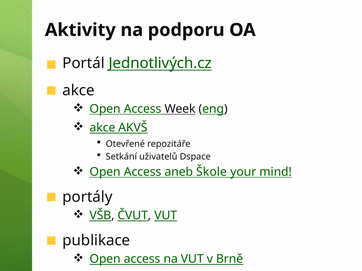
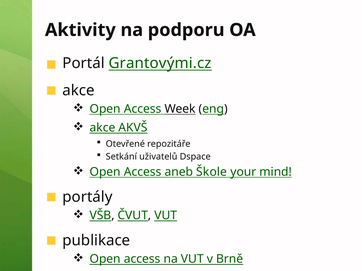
Jednotlivých.cz: Jednotlivých.cz -> Grantovými.cz (160, 63)
